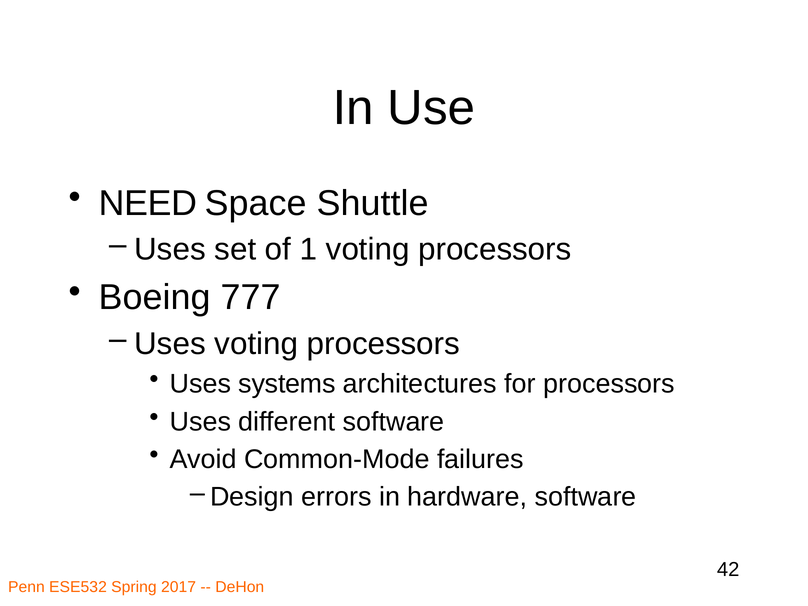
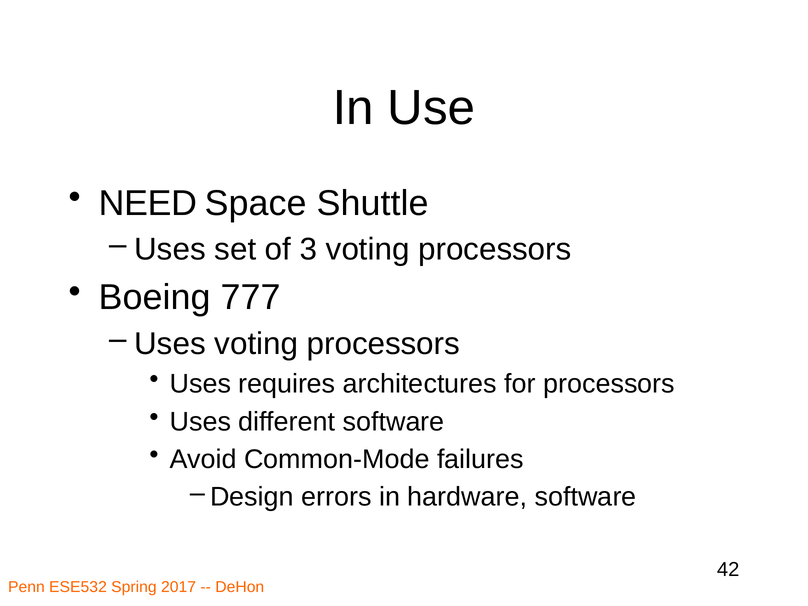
1: 1 -> 3 (308, 250)
systems: systems -> requires (287, 384)
